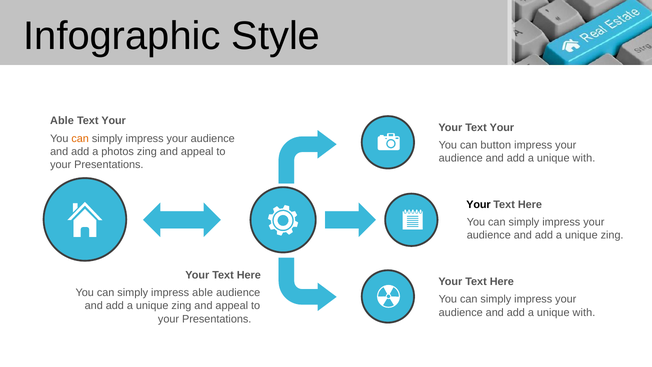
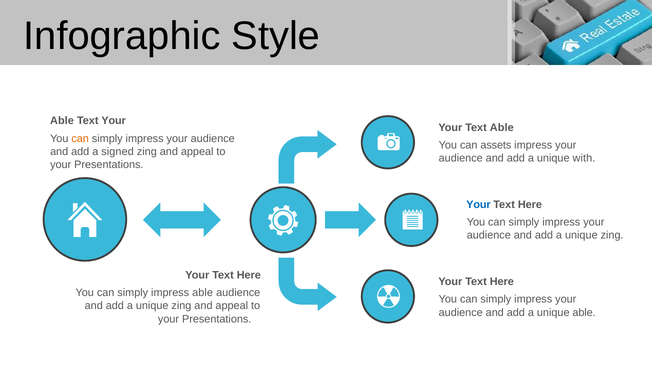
Your Text Your: Your -> Able (502, 127)
button: button -> assets (496, 145)
photos: photos -> signed (118, 152)
Your colour: black -> blue (478, 204)
with: with -> able (584, 312)
